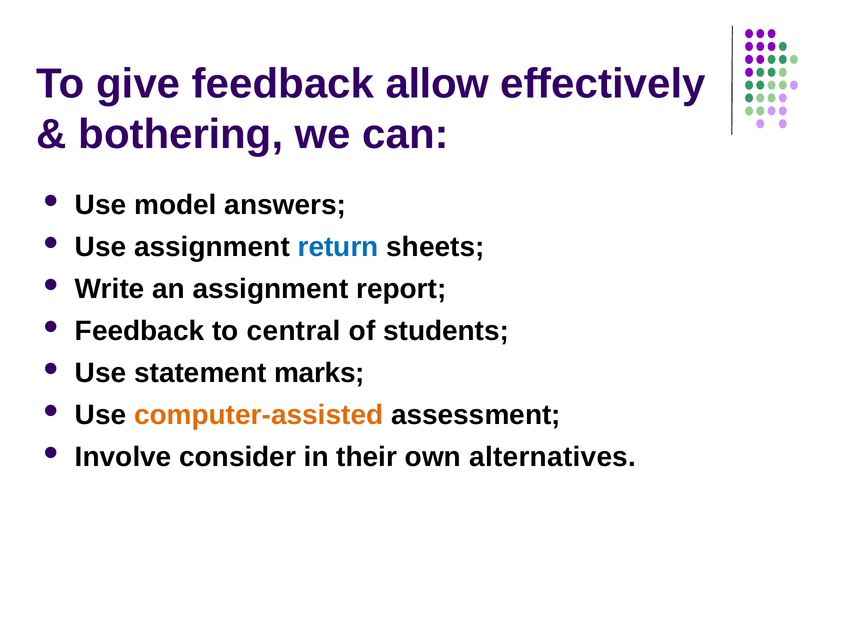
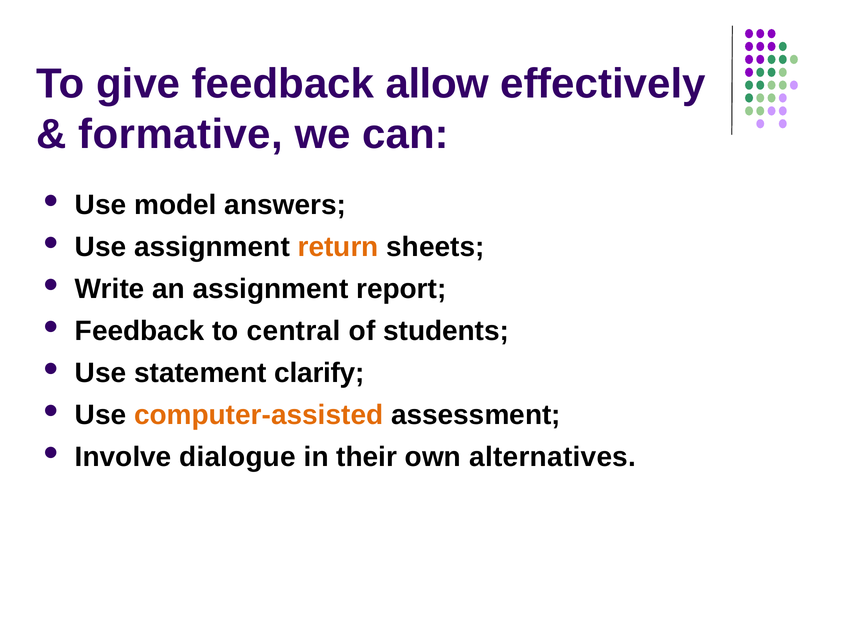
bothering: bothering -> formative (181, 135)
return colour: blue -> orange (338, 247)
marks: marks -> clarify (319, 373)
consider: consider -> dialogue (237, 458)
